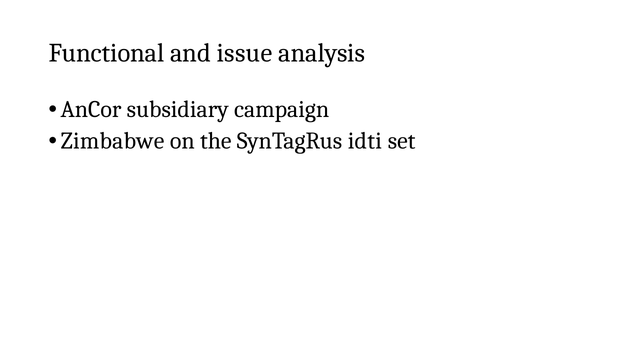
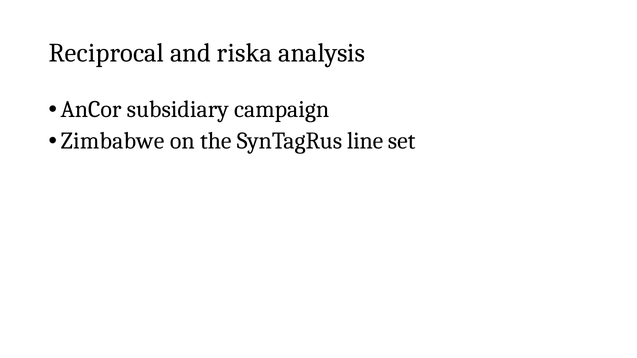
Functional: Functional -> Reciprocal (106, 53)
issue: issue -> riska (245, 53)
idti: idti -> line (365, 141)
